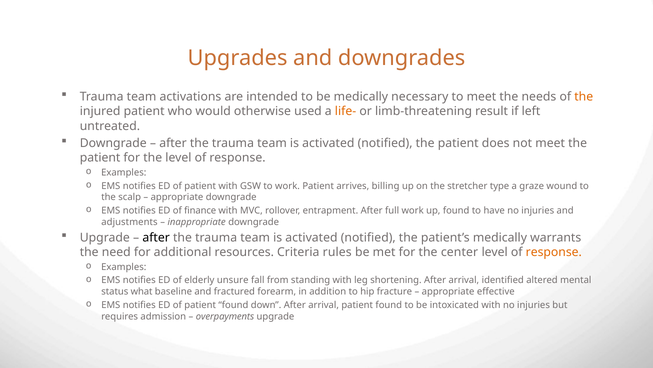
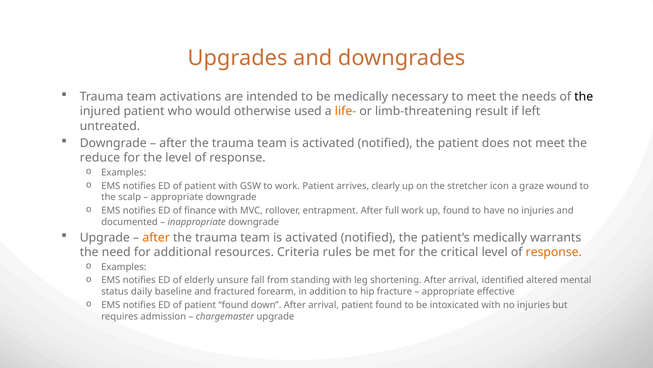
the colour: orange -> black (584, 97)
patient: patient -> reduce (100, 158)
billing: billing -> clearly (386, 186)
type: type -> icon (499, 186)
adjustments: adjustments -> documented (130, 222)
after colour: black -> orange (156, 238)
center: center -> critical (460, 253)
what: what -> daily (142, 292)
overpayments: overpayments -> chargemaster (225, 317)
